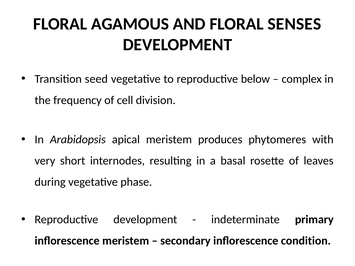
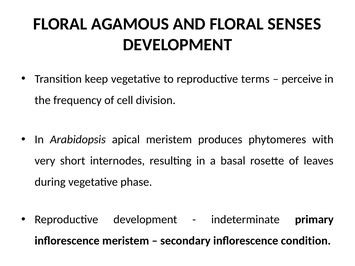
seed: seed -> keep (96, 79)
below: below -> terms (255, 79)
complex: complex -> perceive (302, 79)
